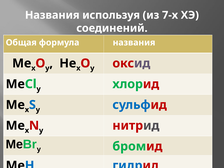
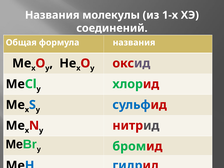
используя: используя -> молекулы (111, 15)
7-х: 7-х -> 1-х (170, 15)
